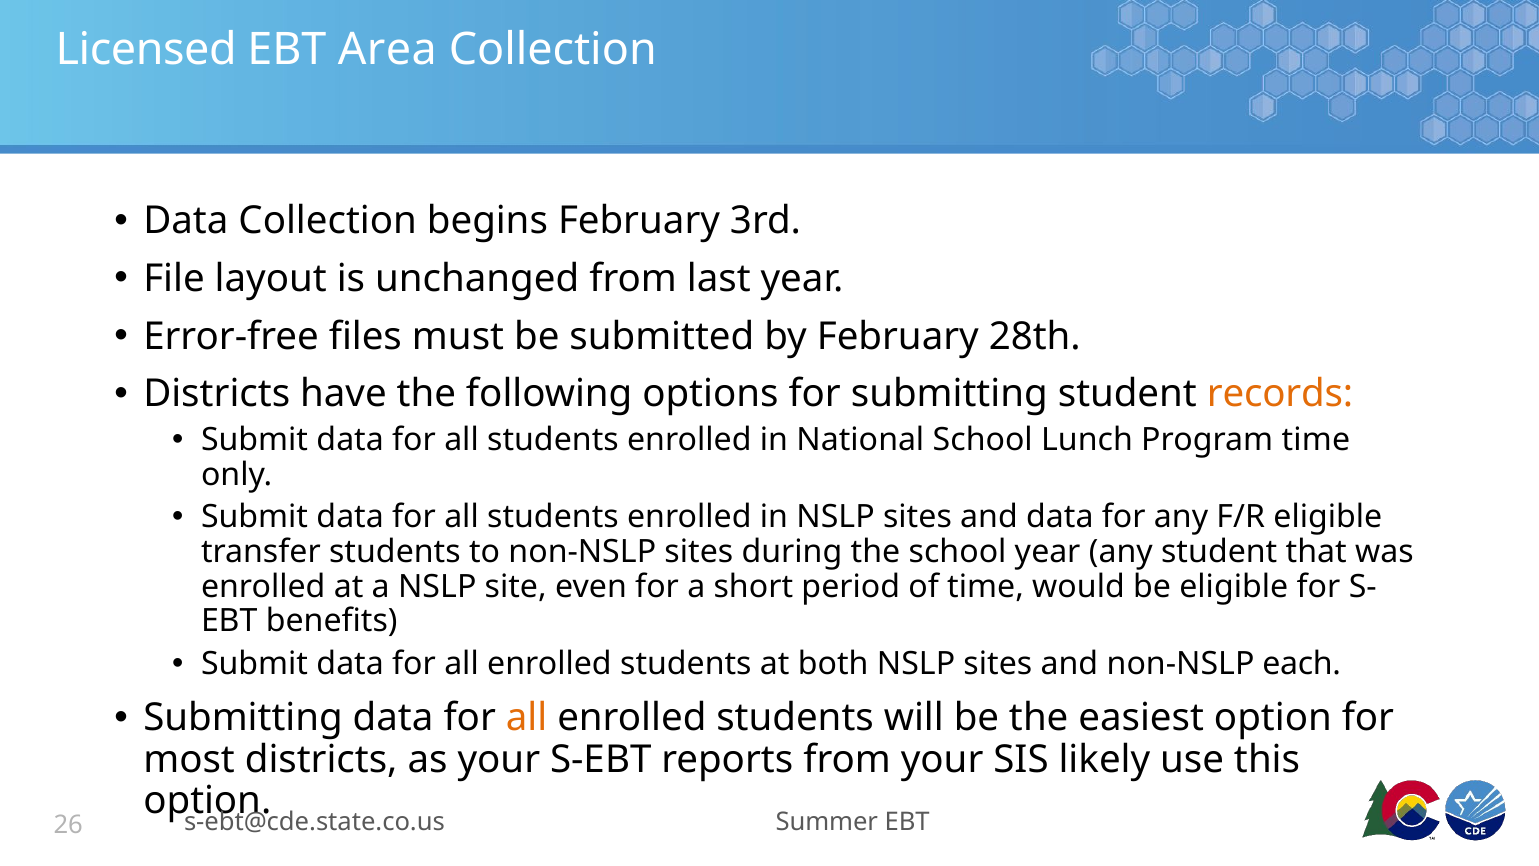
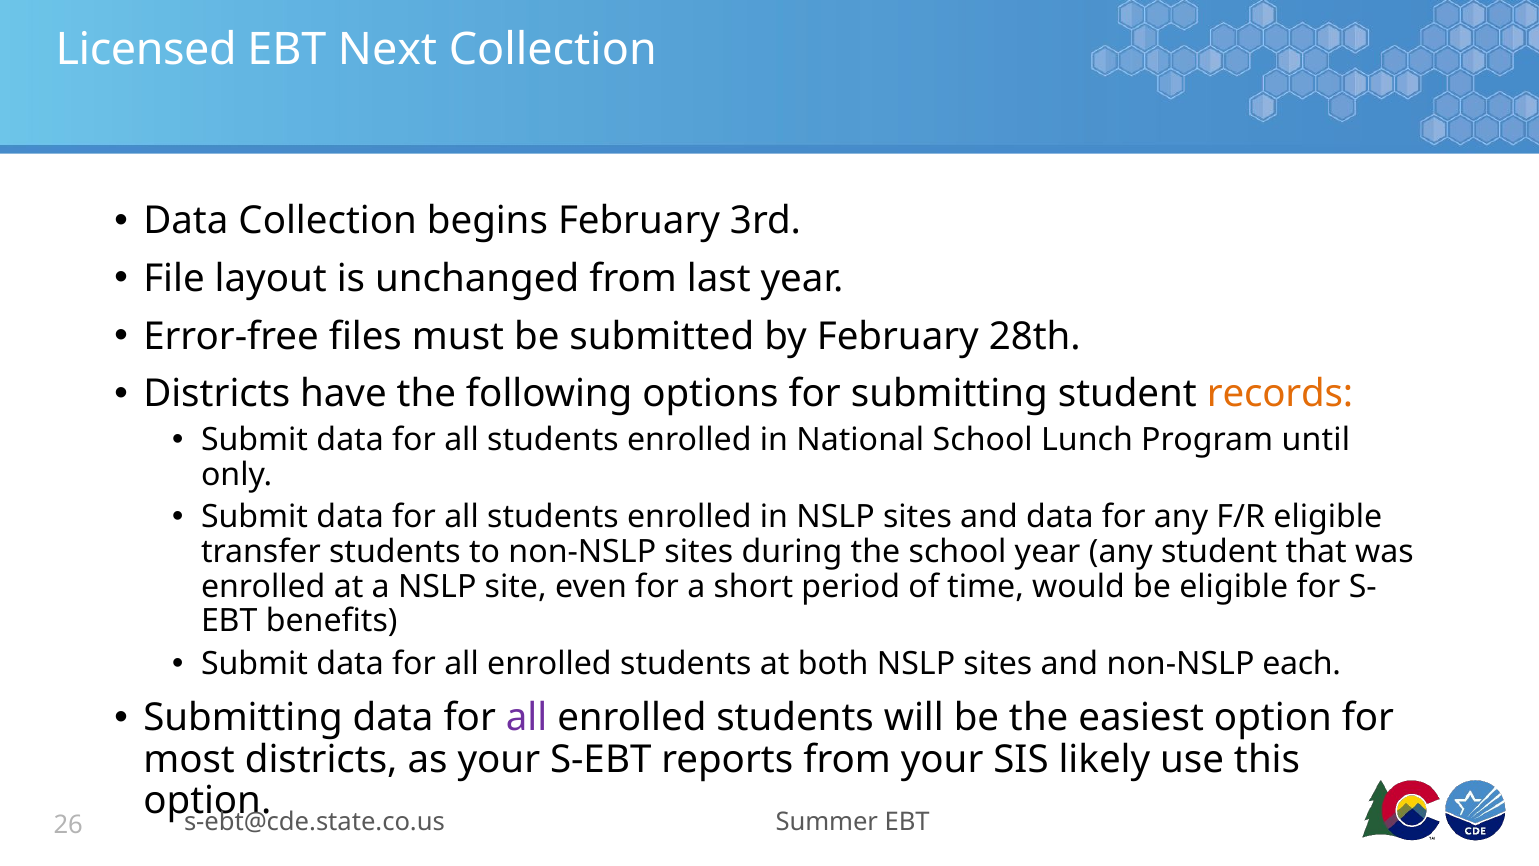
Area: Area -> Next (388, 50)
Program time: time -> until (1316, 440)
all colour: orange -> purple (527, 718)
